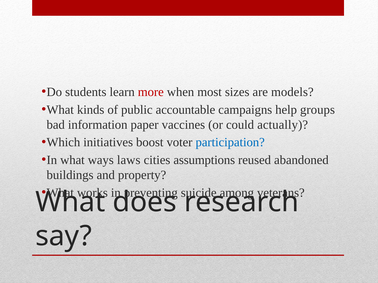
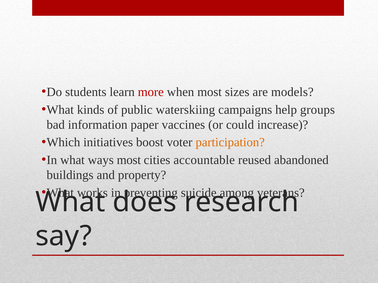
accountable: accountable -> waterskiing (185, 110)
actually: actually -> increase (283, 125)
participation colour: blue -> orange (230, 143)
ways laws: laws -> most (129, 160)
assumptions: assumptions -> accountable (204, 160)
